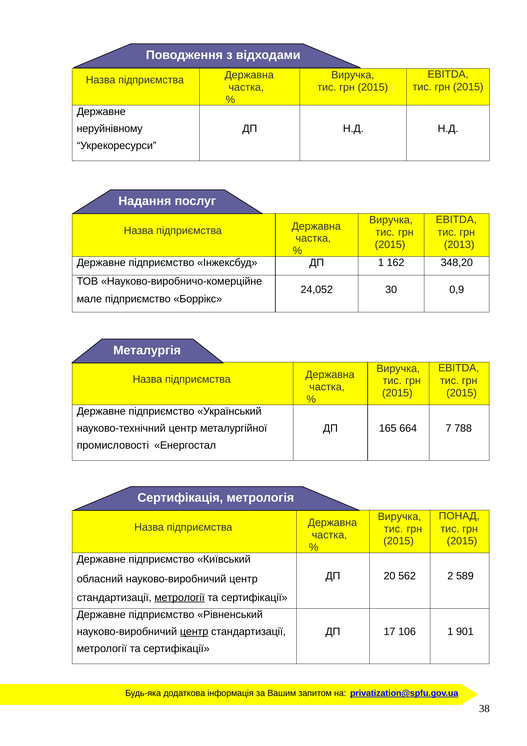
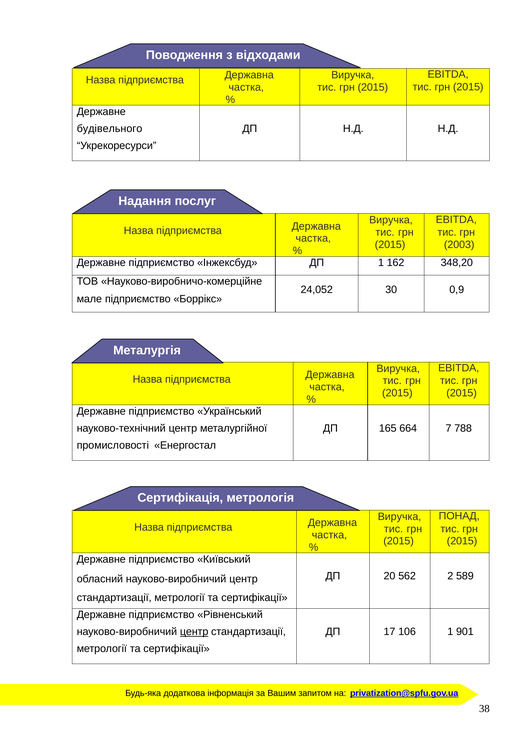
неруйнівному: неруйнівному -> будівельного (109, 129)
2013: 2013 -> 2003 (459, 245)
метрології underline: present -> none (180, 597)
